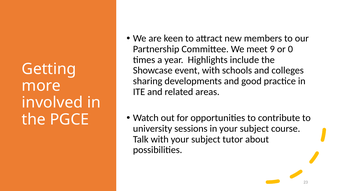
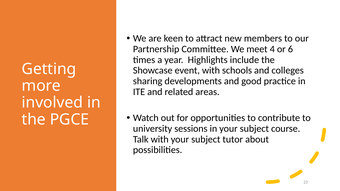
9: 9 -> 4 (272, 49)
0: 0 -> 6 (290, 49)
